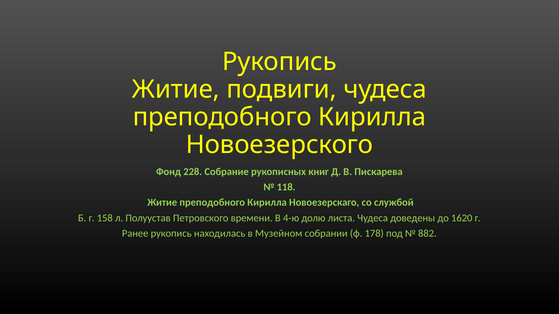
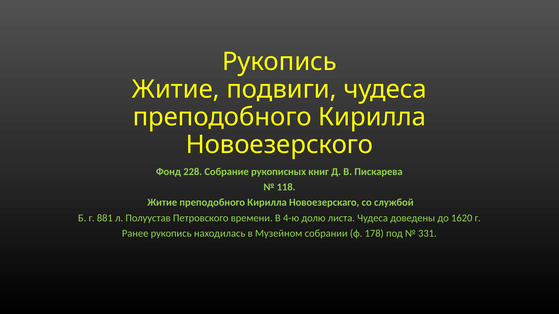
158: 158 -> 881 (105, 218)
882: 882 -> 331 (427, 234)
